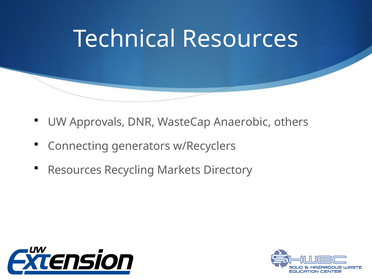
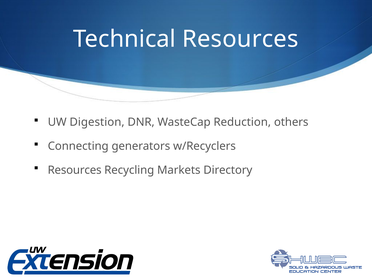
Approvals: Approvals -> Digestion (97, 122)
Anaerobic: Anaerobic -> Reduction (242, 122)
